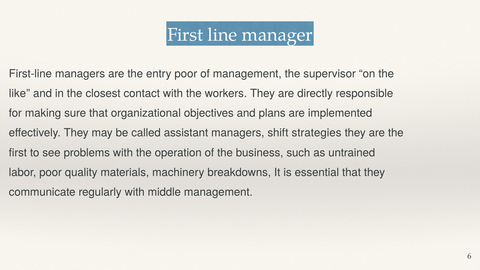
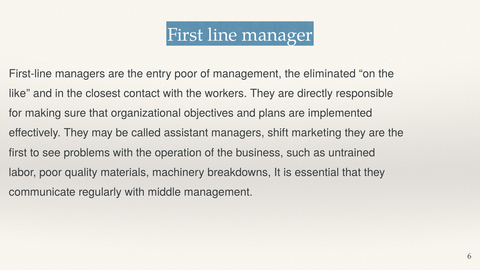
supervisor: supervisor -> eliminated (330, 74)
strategies: strategies -> marketing (317, 133)
